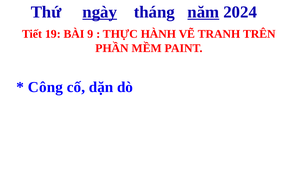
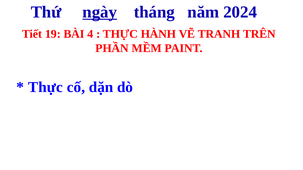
năm underline: present -> none (203, 12)
9: 9 -> 4 (90, 34)
Công: Công -> Thực (45, 87)
